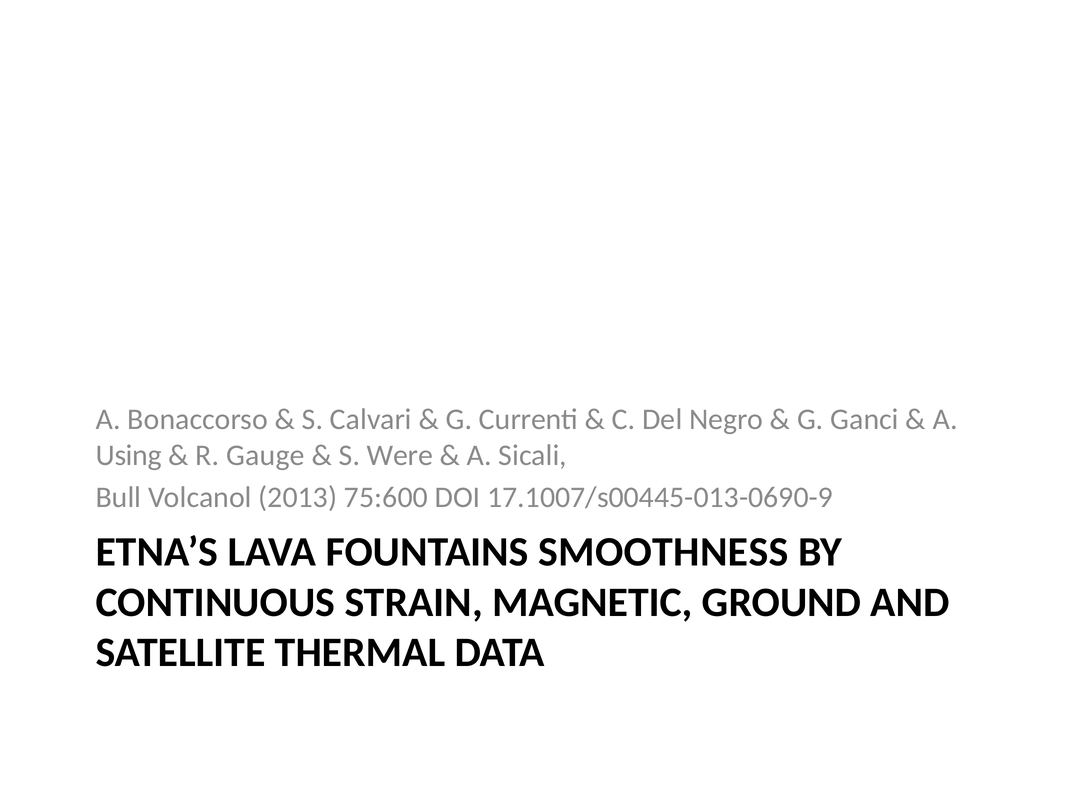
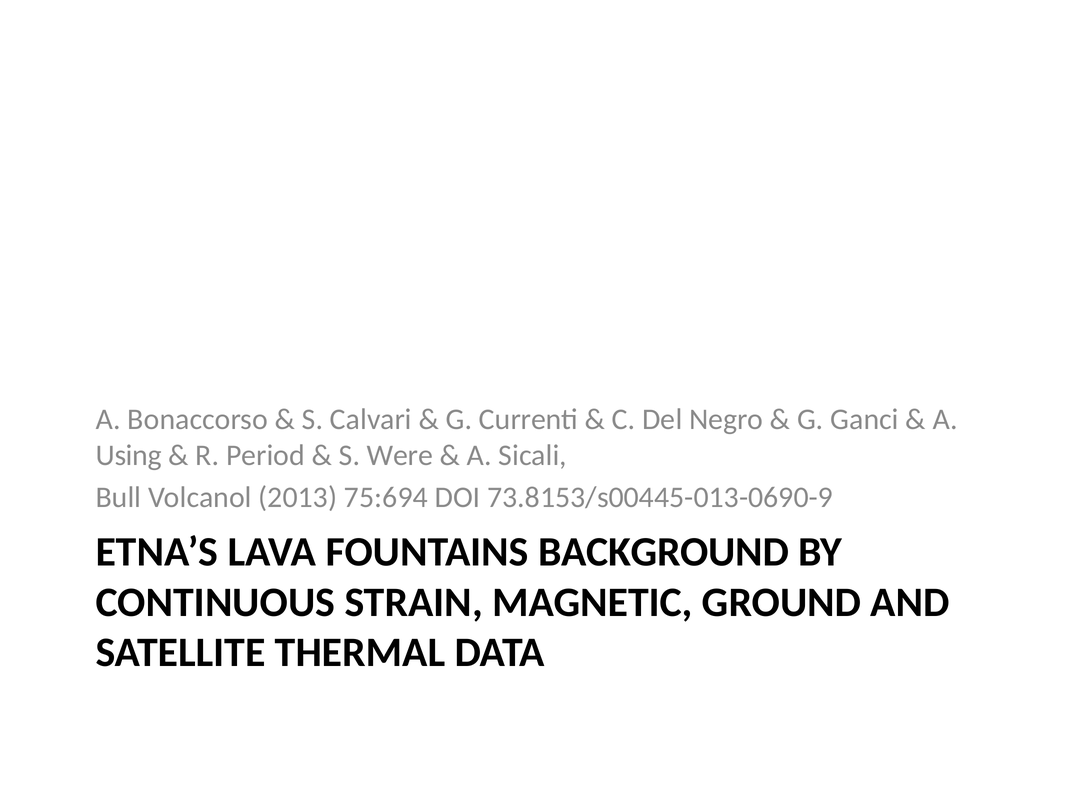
Gauge: Gauge -> Period (265, 455)
75:600: 75:600 -> 75:694 (386, 497)
17.1007/s00445-013-0690-9: 17.1007/s00445-013-0690-9 -> 73.8153/s00445-013-0690-9 (660, 497)
SMOOTHNESS: SMOOTHNESS -> BACKGROUND (664, 552)
